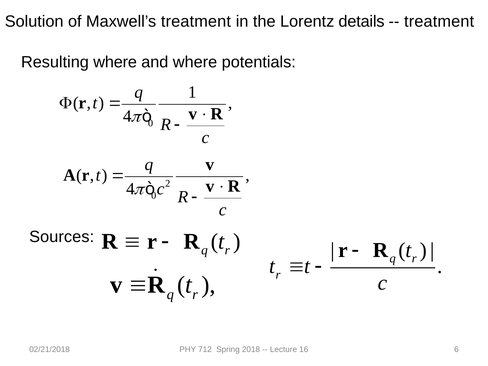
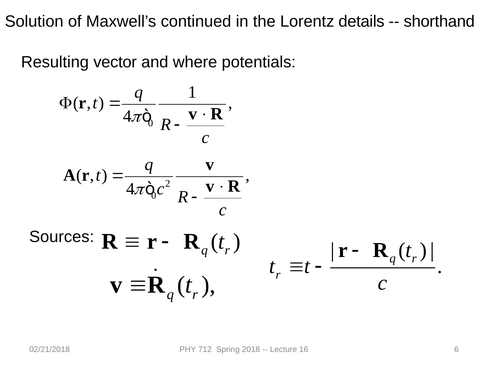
Maxwell’s treatment: treatment -> continued (196, 21)
treatment: treatment -> shorthand (439, 21)
Resulting where: where -> vector (115, 62)
